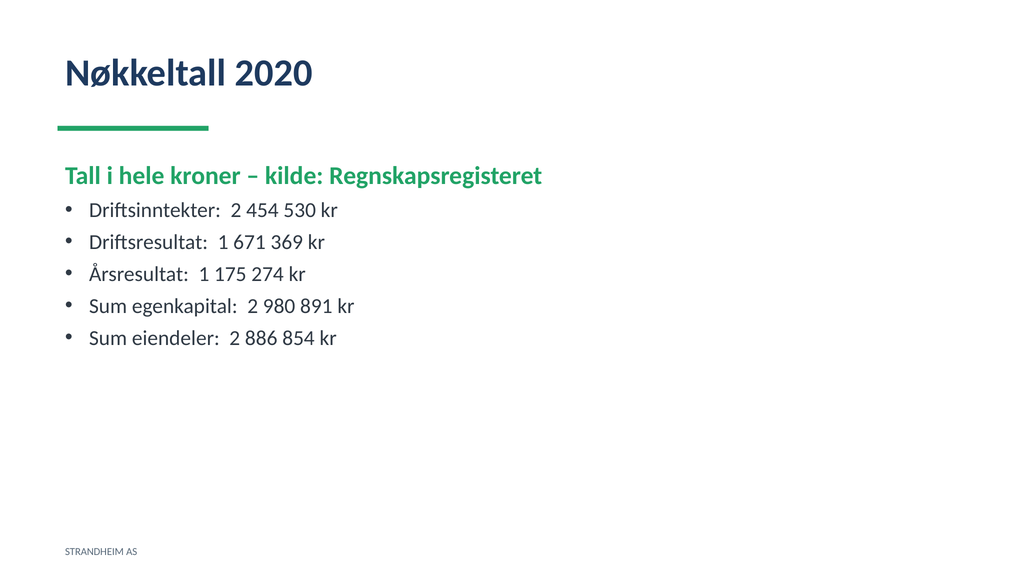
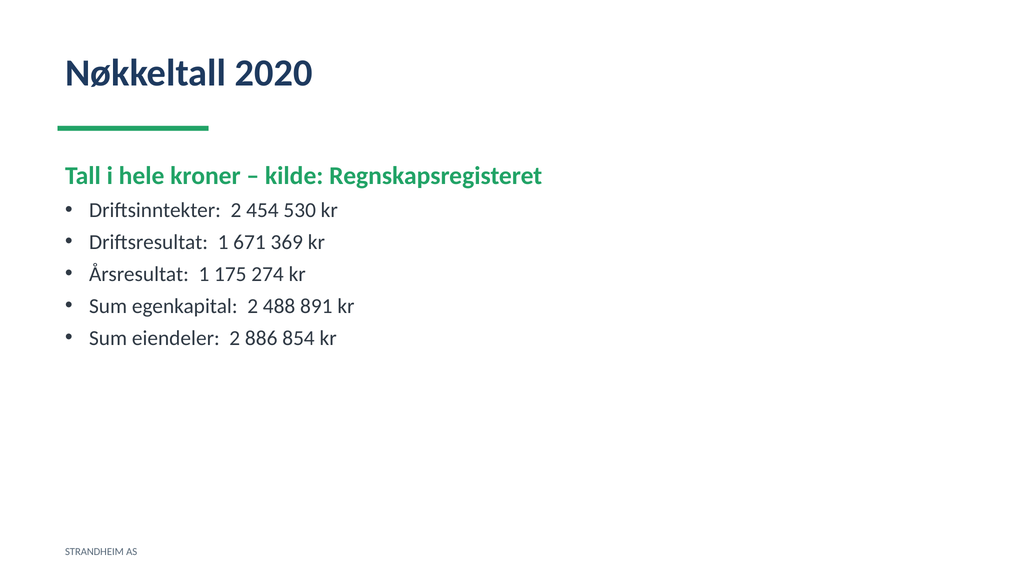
980: 980 -> 488 (279, 306)
